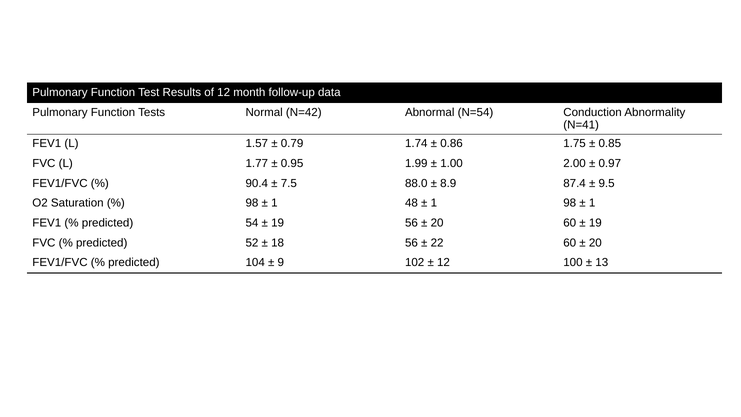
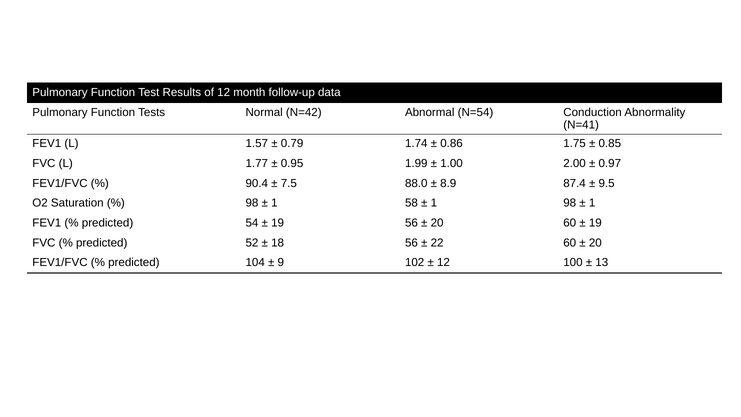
48: 48 -> 58 (411, 203)
